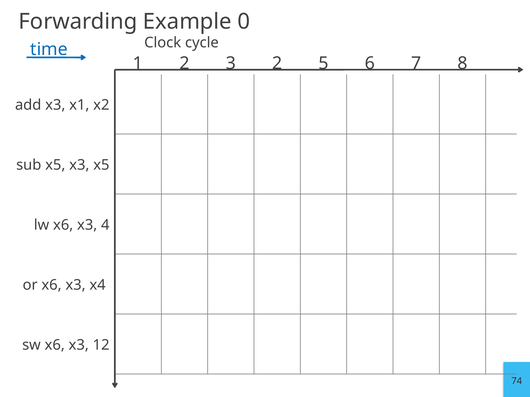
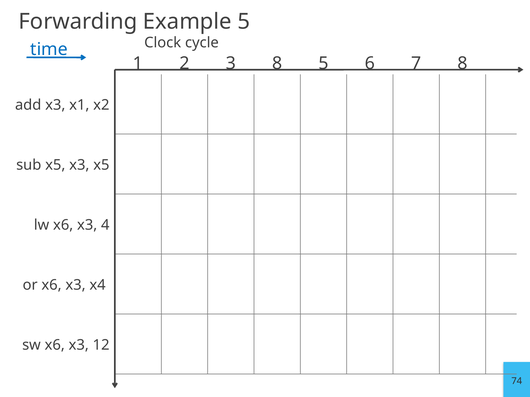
Example 0: 0 -> 5 (244, 22)
3 2: 2 -> 8 (277, 63)
